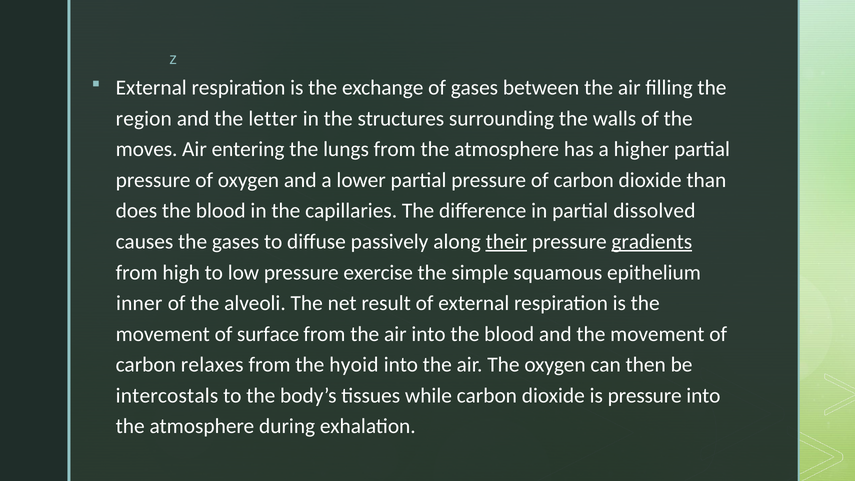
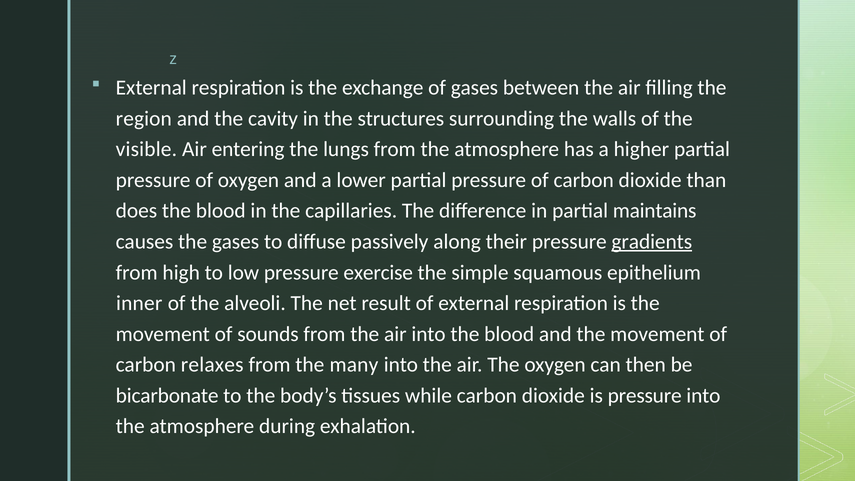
letter: letter -> cavity (273, 119)
moves: moves -> visible (146, 149)
dissolved: dissolved -> maintains (655, 211)
their underline: present -> none (506, 242)
surface: surface -> sounds (268, 334)
hyoid: hyoid -> many (354, 365)
intercostals: intercostals -> bicarbonate (167, 396)
